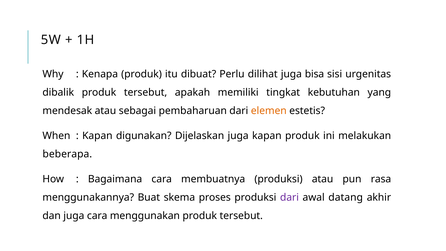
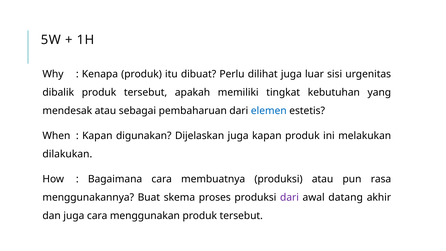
bisa: bisa -> luar (314, 74)
elemen colour: orange -> blue (269, 111)
beberapa: beberapa -> dilakukan (67, 154)
